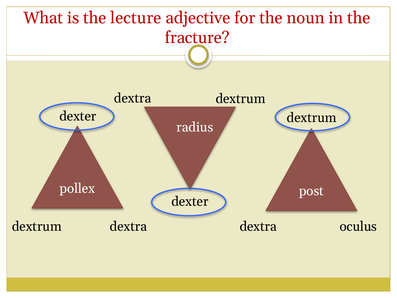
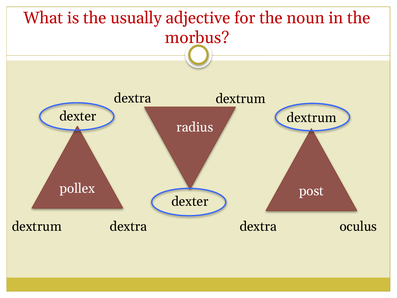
lecture: lecture -> usually (136, 18)
fracture: fracture -> morbus (197, 38)
